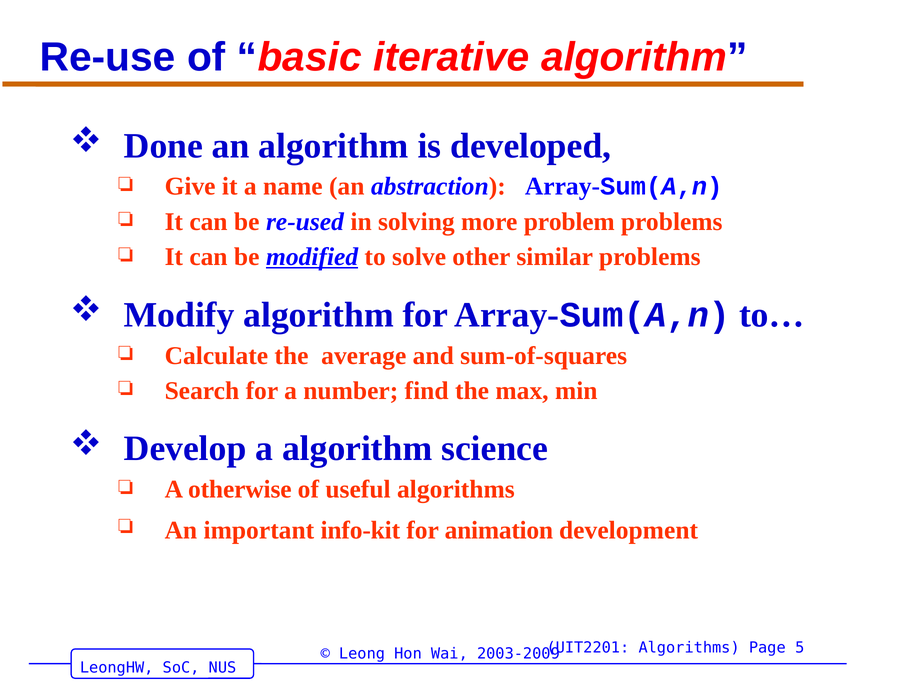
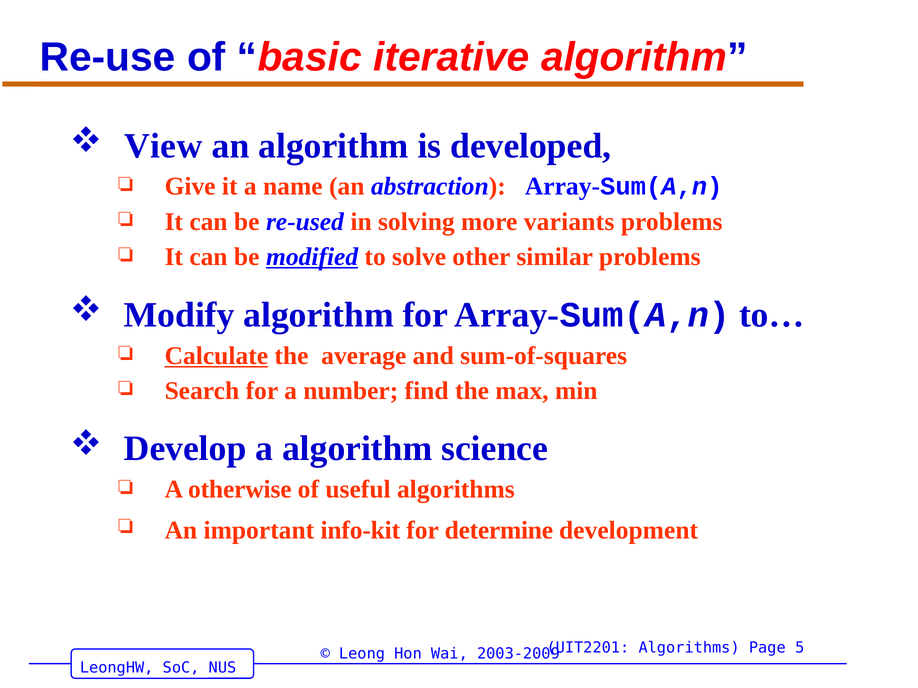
Done: Done -> View (163, 146)
problem: problem -> variants (569, 222)
Calculate underline: none -> present (216, 356)
animation: animation -> determine (499, 531)
